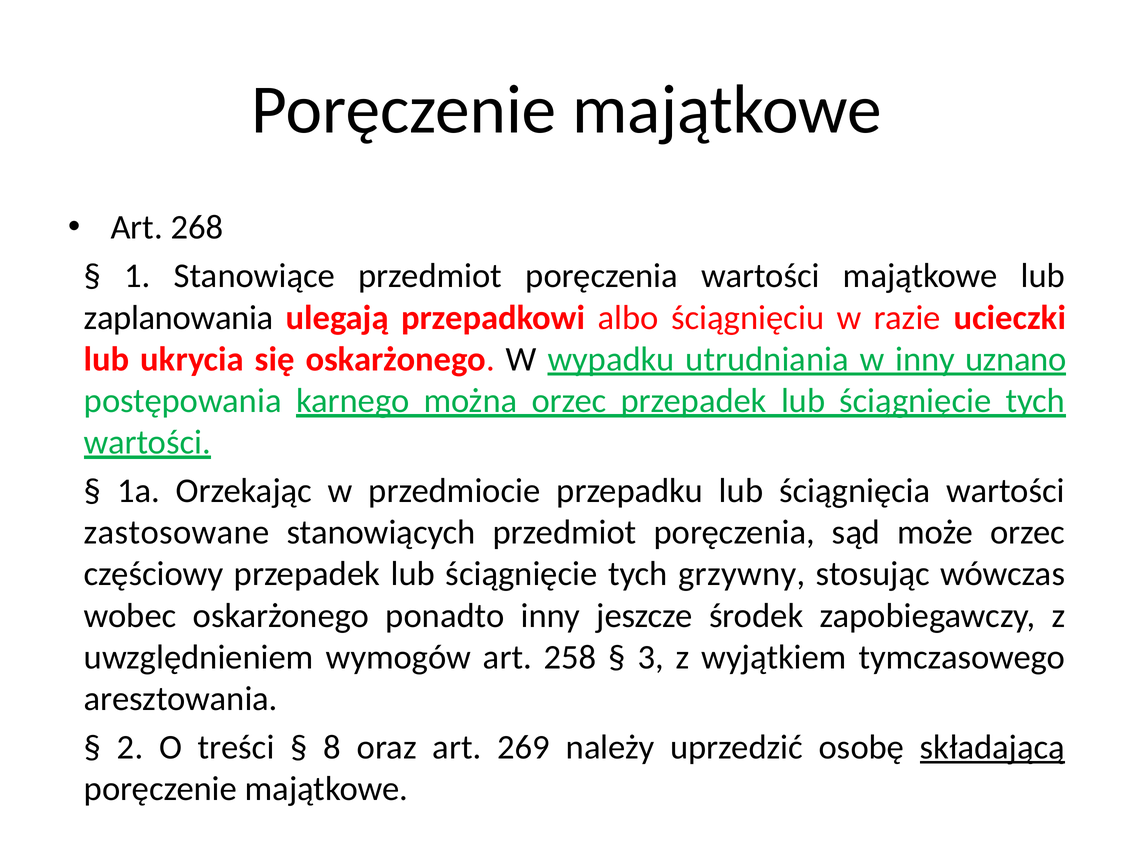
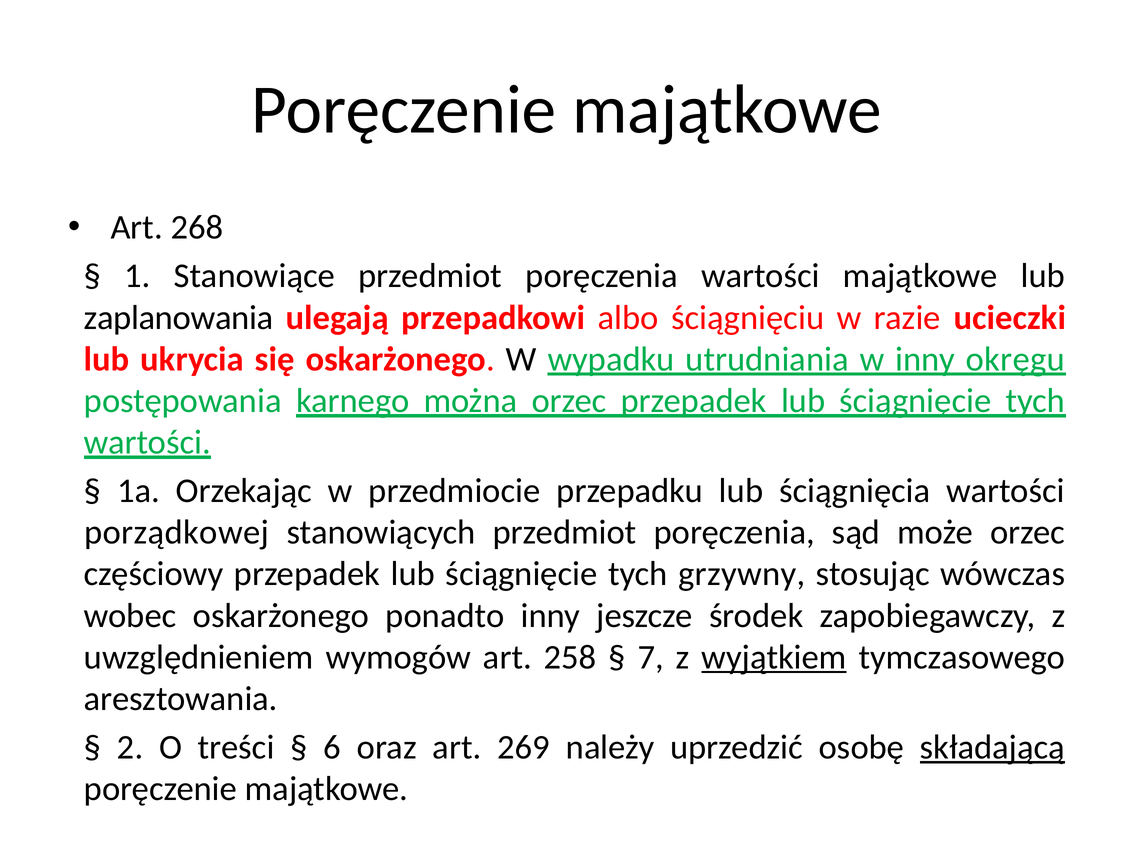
uznano: uznano -> okręgu (1015, 359)
zastosowane: zastosowane -> porządkowej (177, 532)
3: 3 -> 7 (651, 657)
wyjątkiem underline: none -> present (774, 657)
8: 8 -> 6 (332, 747)
